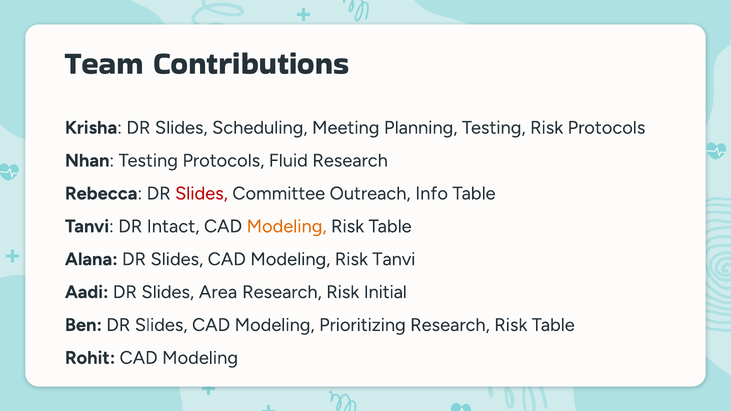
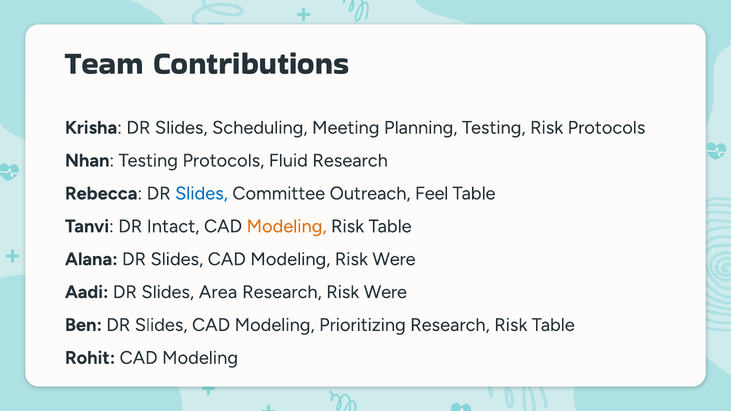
Slides colour: red -> blue (201, 193)
Info: Info -> Feel (432, 193)
Modeling Risk Tanvi: Tanvi -> Were (394, 259)
Research Risk Initial: Initial -> Were (385, 292)
